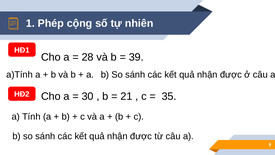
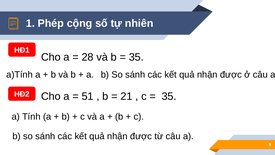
39: 39 -> 35 (136, 57)
30: 30 -> 51 (88, 96)
